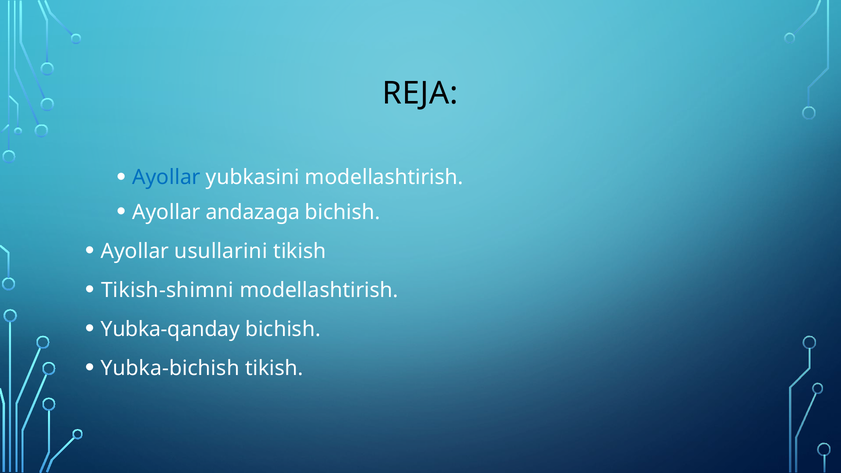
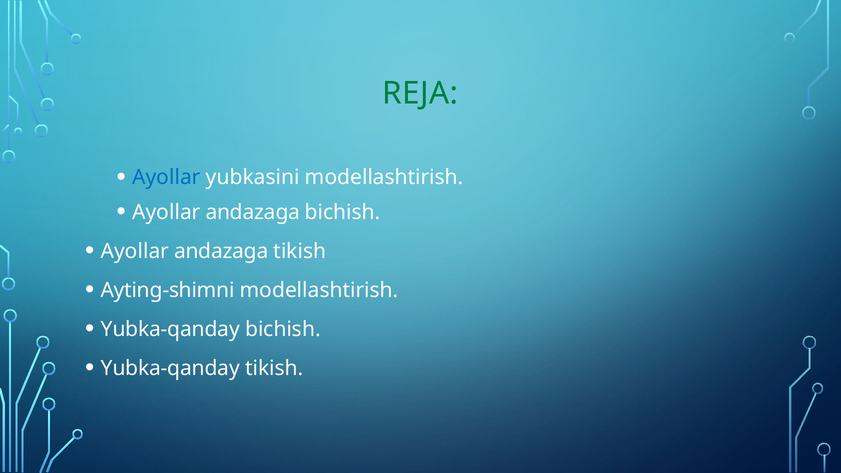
REJA colour: black -> green (420, 93)
usullarini: usullarini -> andazaga (221, 251)
Tikish-shimni: Tikish-shimni -> Ayting-shimni (168, 290)
Yubka-bichish: Yubka-bichish -> Yubka-qanday (170, 368)
